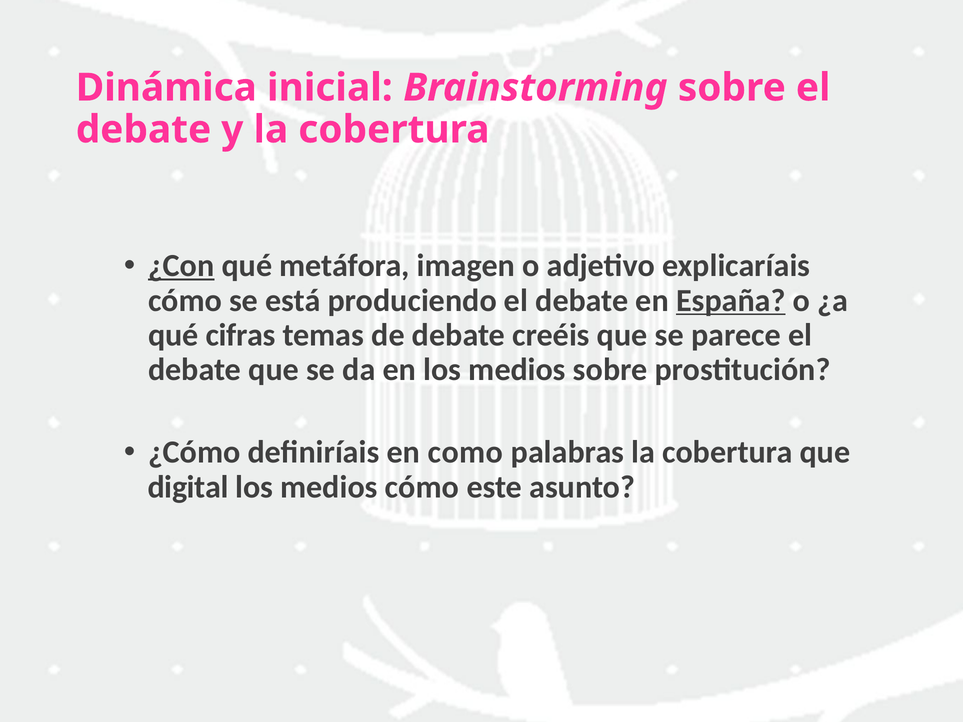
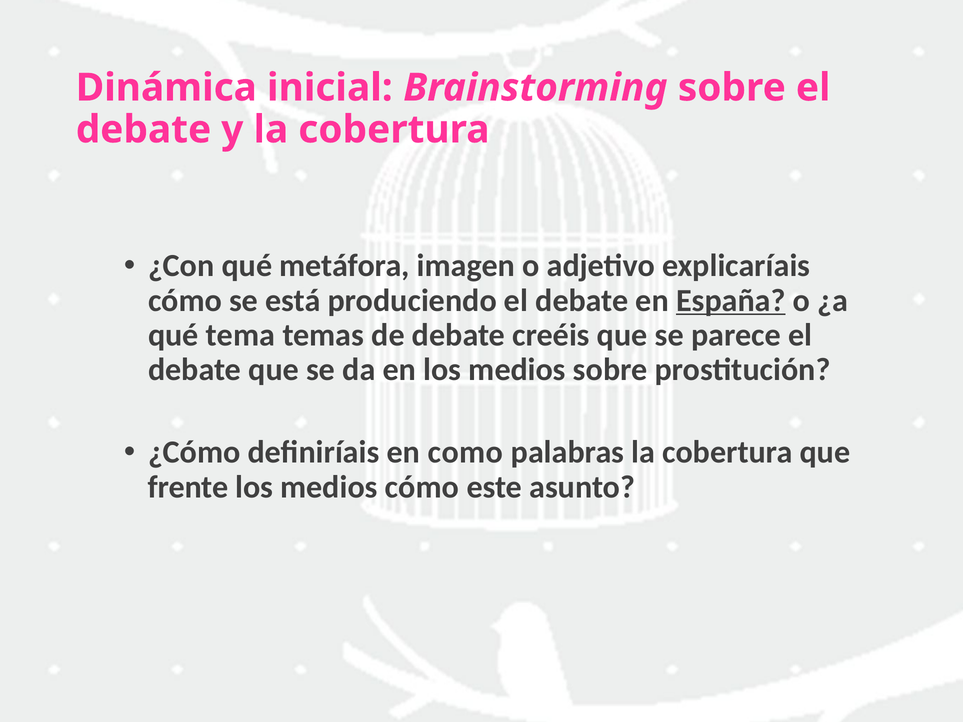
¿Con underline: present -> none (181, 266)
cifras: cifras -> tema (241, 335)
digital: digital -> frente (188, 487)
